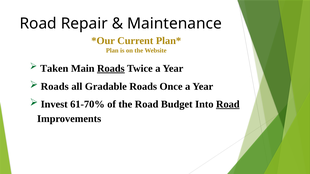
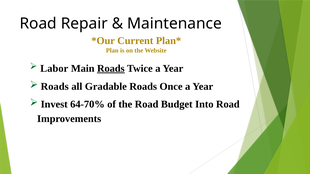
Taken: Taken -> Labor (54, 69)
61-70%: 61-70% -> 64-70% (87, 104)
Road underline: present -> none (228, 104)
